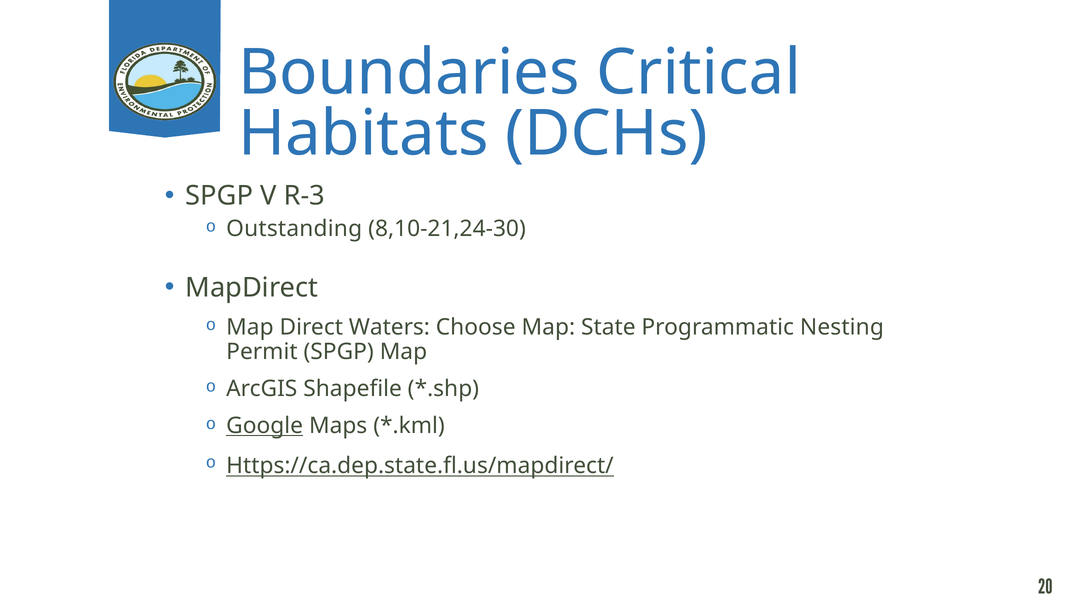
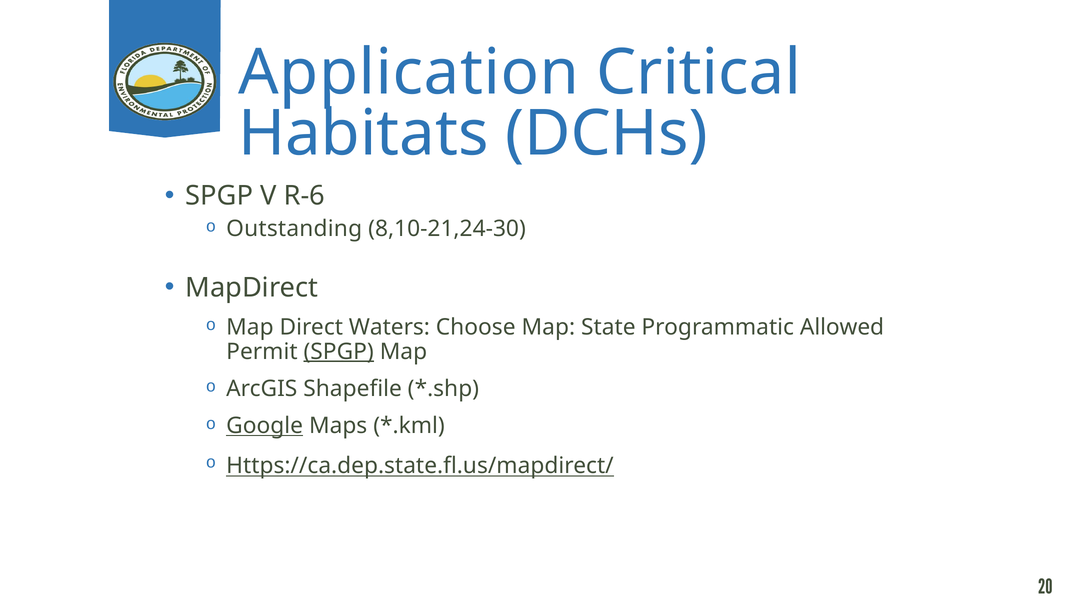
Boundaries: Boundaries -> Application (409, 73)
R-3: R-3 -> R-6 (304, 196)
Nesting: Nesting -> Allowed (842, 327)
SPGP underline: none -> present (339, 351)
